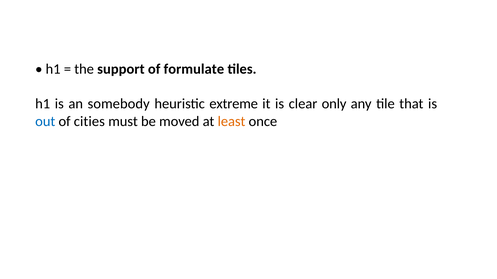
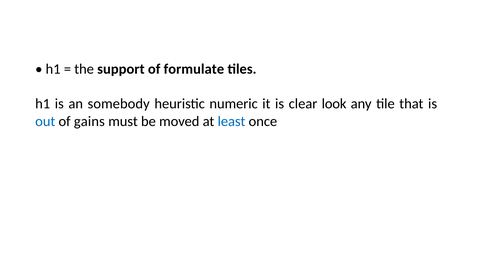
extreme: extreme -> numeric (234, 104)
only: only -> look (334, 104)
cities: cities -> gains (89, 121)
least colour: orange -> blue (232, 121)
